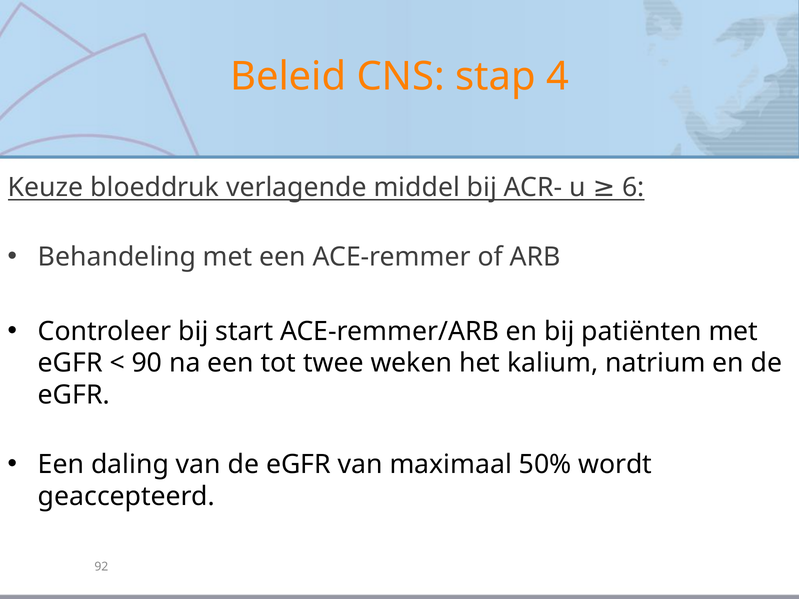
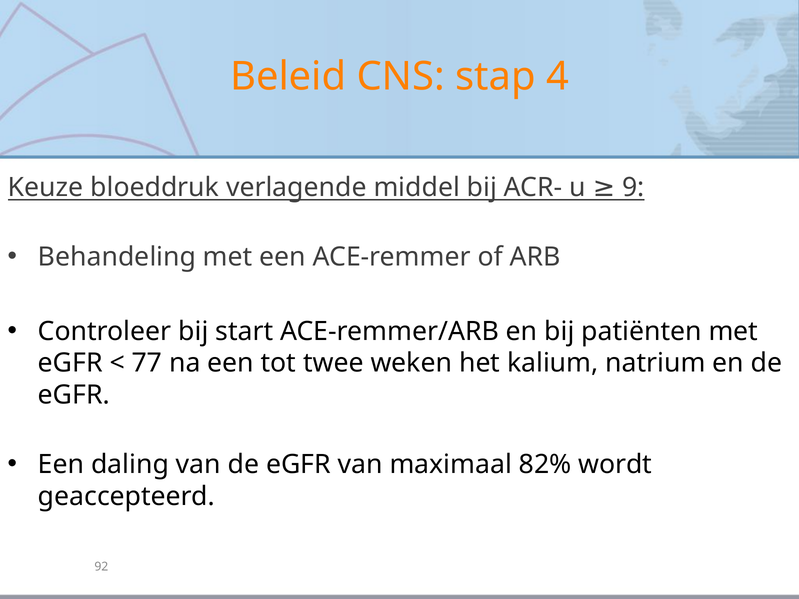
6: 6 -> 9 (633, 188)
90: 90 -> 77 (147, 363)
50%: 50% -> 82% (545, 465)
